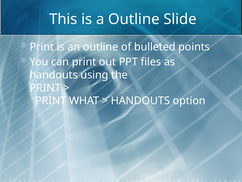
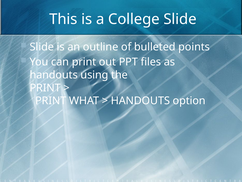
a Outline: Outline -> College (134, 19)
Print: Print -> Slide (42, 47)
